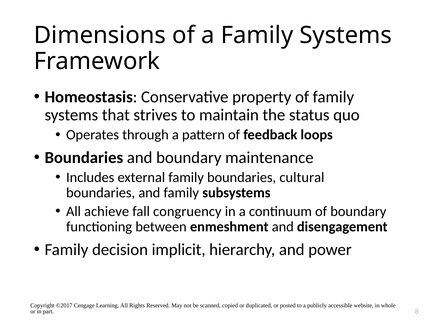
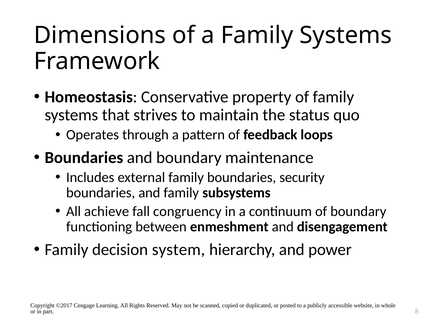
cultural: cultural -> security (302, 177)
implicit: implicit -> system (179, 249)
